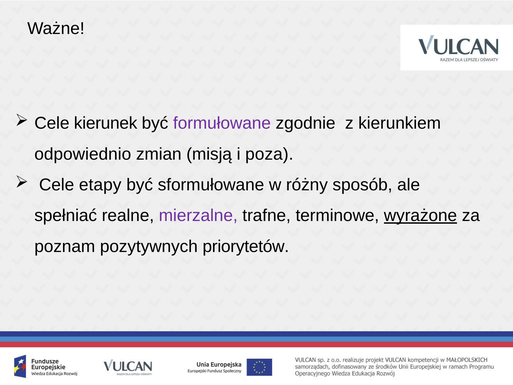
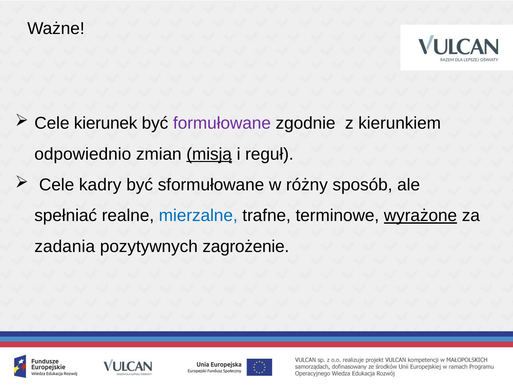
misją underline: none -> present (209, 154)
poza: poza -> reguł (269, 154)
etapy: etapy -> kadry (100, 185)
mierzalne colour: purple -> blue (198, 215)
poznam: poznam -> zadania (65, 246)
priorytetów: priorytetów -> zagrożenie (246, 246)
